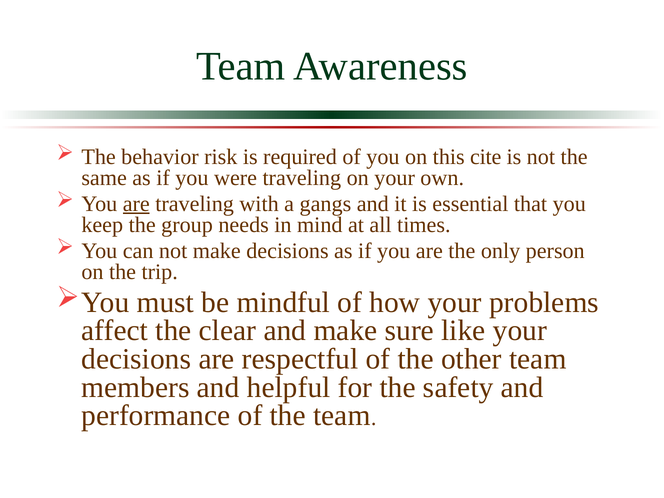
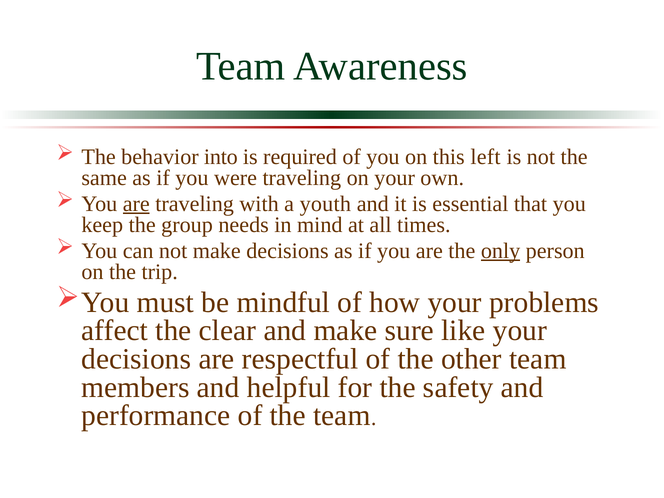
risk: risk -> into (221, 157)
cite: cite -> left (486, 157)
gangs: gangs -> youth (325, 204)
only underline: none -> present (501, 251)
